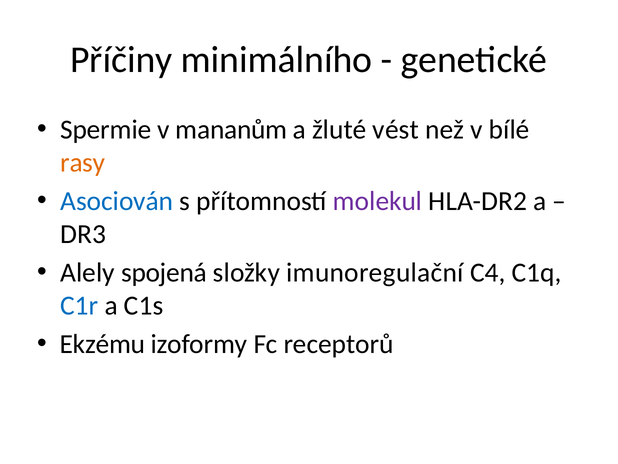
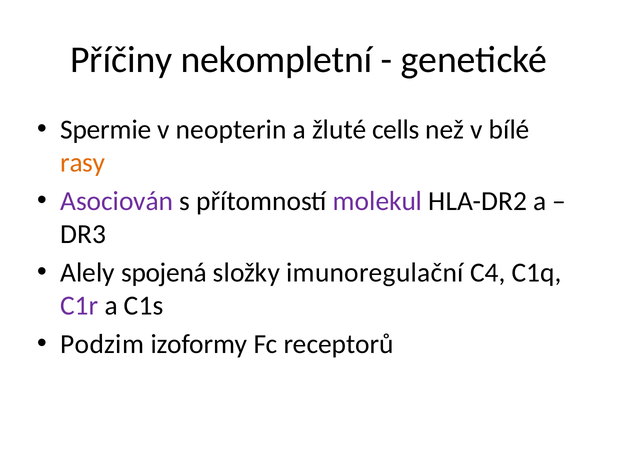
minimálního: minimálního -> nekompletní (277, 60)
mananům: mananům -> neopterin (231, 130)
vést: vést -> cells (396, 130)
Asociován colour: blue -> purple (117, 201)
C1r colour: blue -> purple (79, 305)
Ekzému: Ekzému -> Podzim (102, 344)
